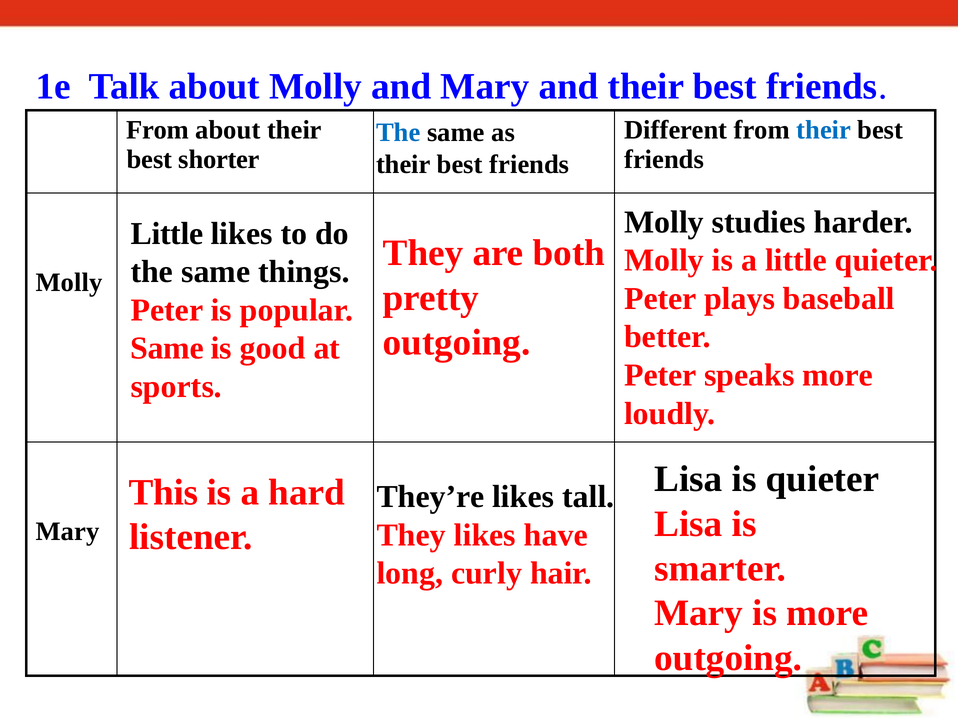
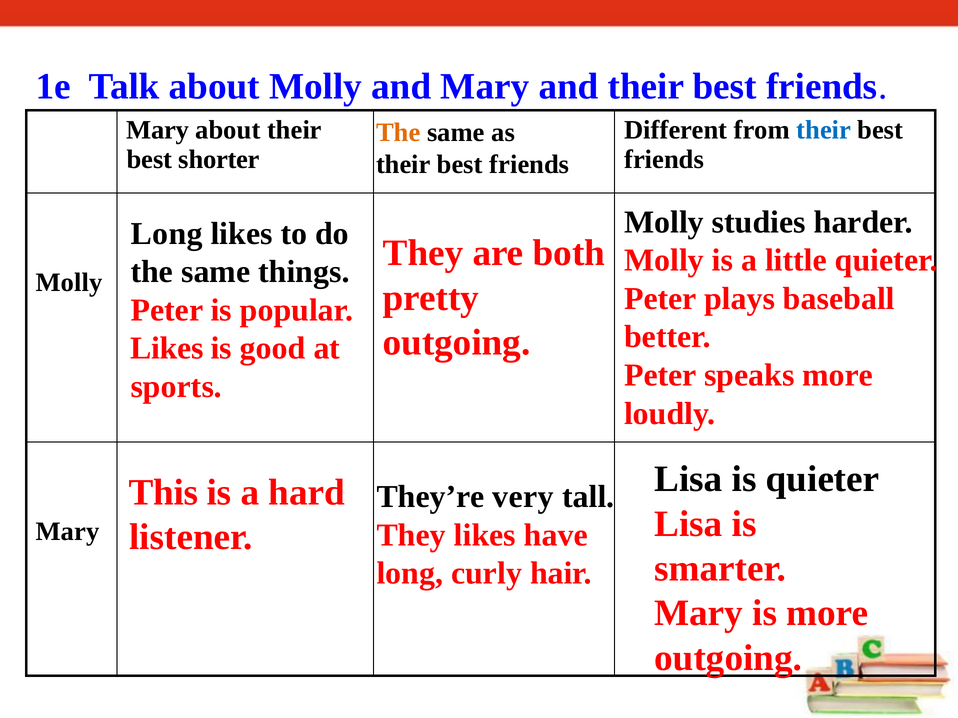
From: From -> Mary (158, 130)
The colour: blue -> orange (398, 133)
Little: Little -> Long (167, 234)
Same: Same -> Likes (167, 349)
They’re likes: likes -> very (523, 497)
